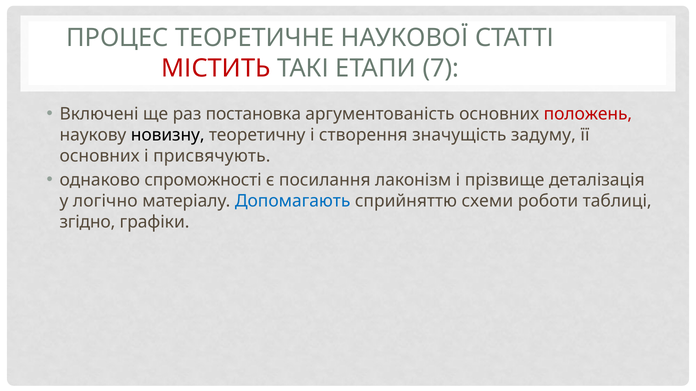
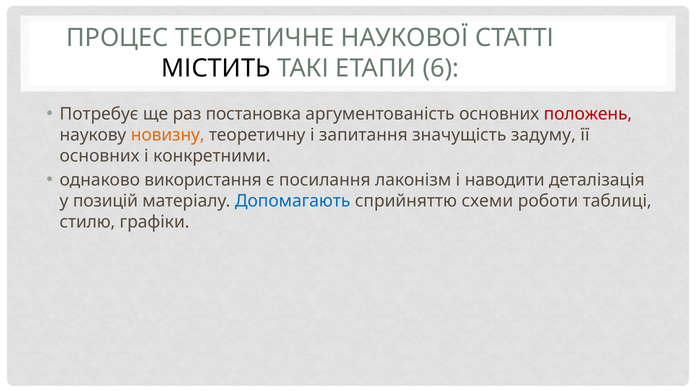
МІСТИТЬ colour: red -> black (216, 68)
7: 7 -> 6 (441, 68)
Включені: Включені -> Потребує (99, 114)
новизну colour: black -> orange (168, 135)
створення: створення -> запитання (363, 135)
присвячують: присвячують -> конкретними (212, 156)
спроможності: спроможності -> використання (203, 180)
прізвище: прізвище -> наводити (505, 180)
логічно: логічно -> позицій (105, 201)
згідно: згідно -> стилю (87, 222)
